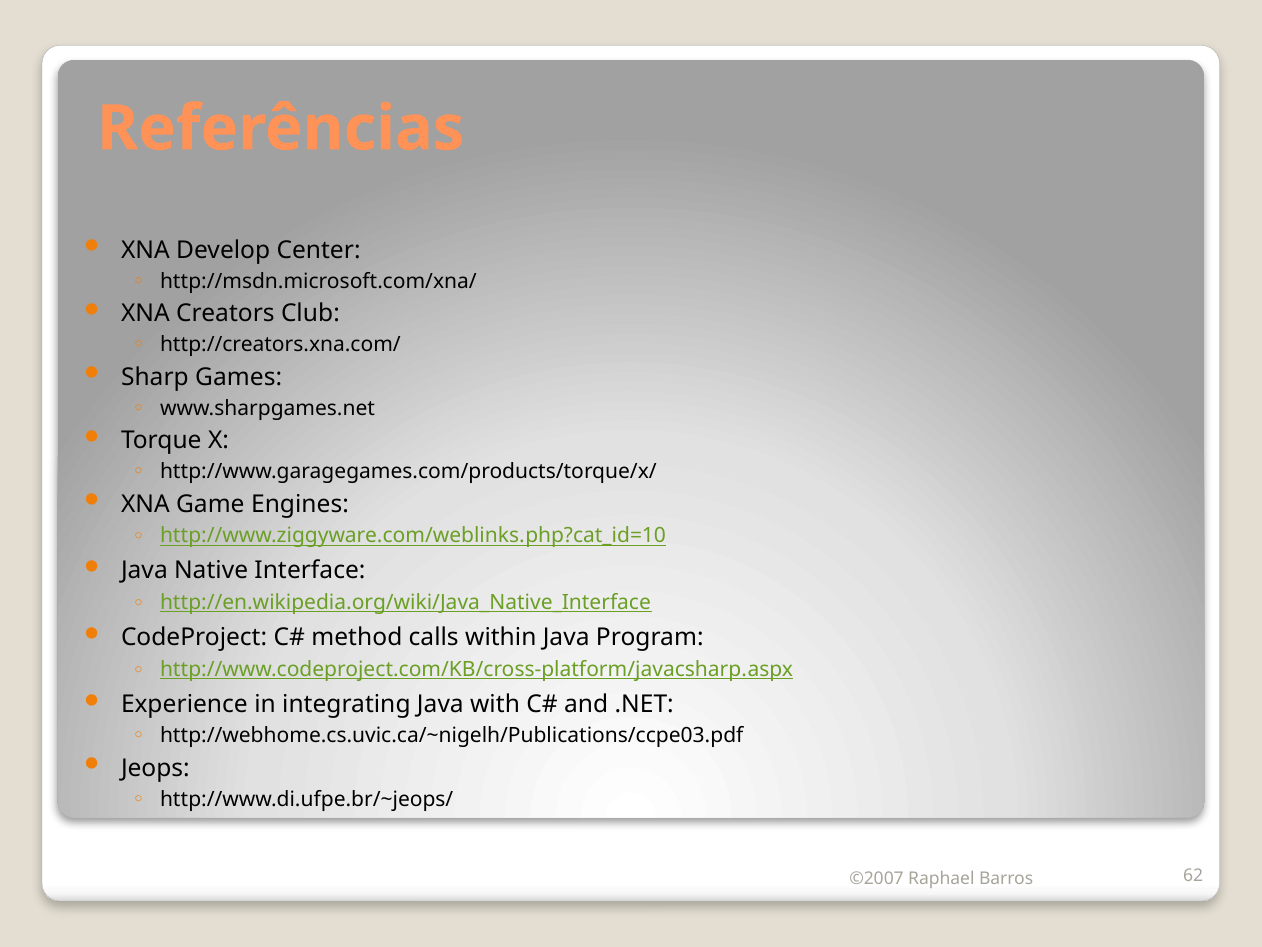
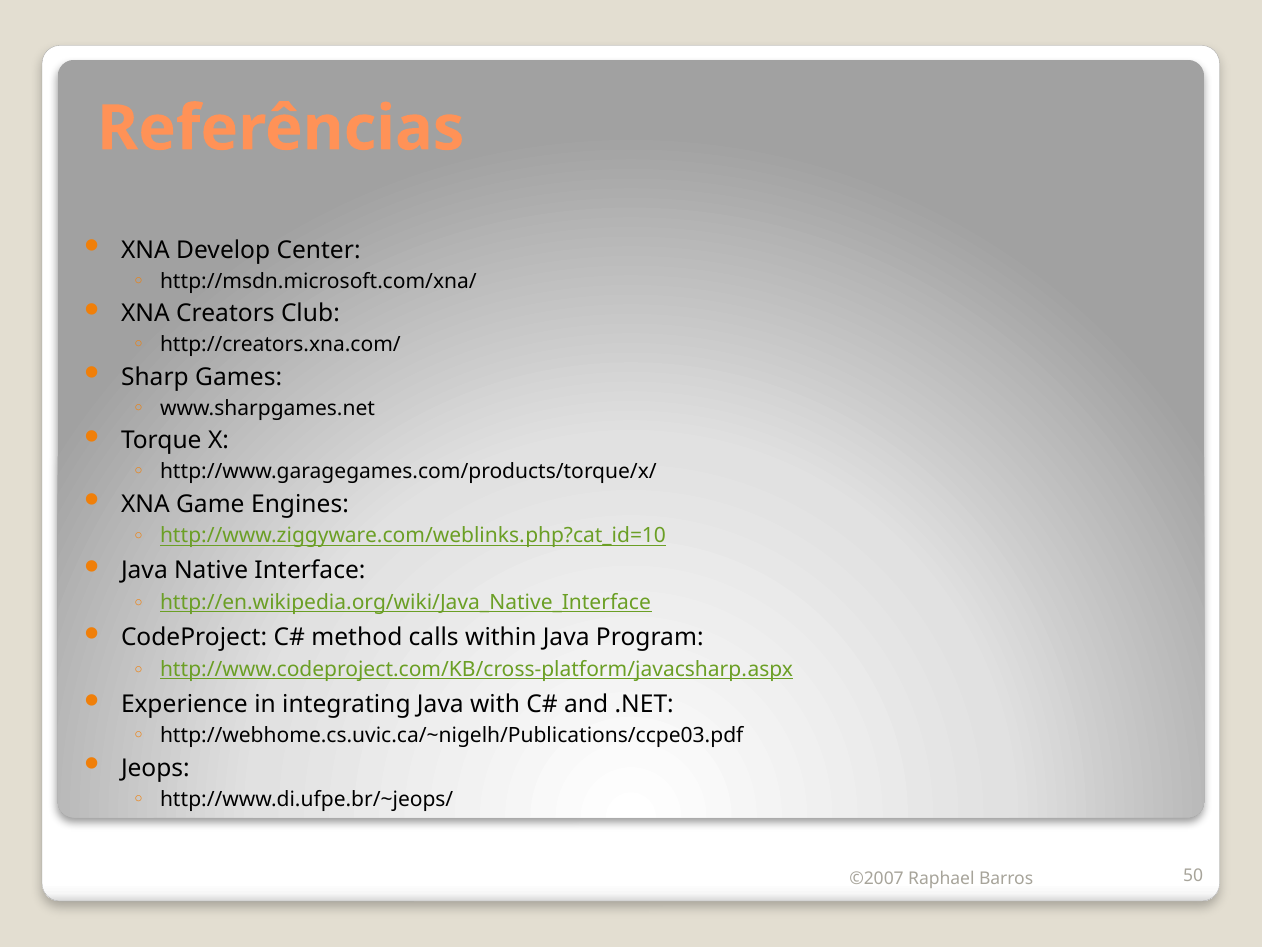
62: 62 -> 50 (1193, 876)
